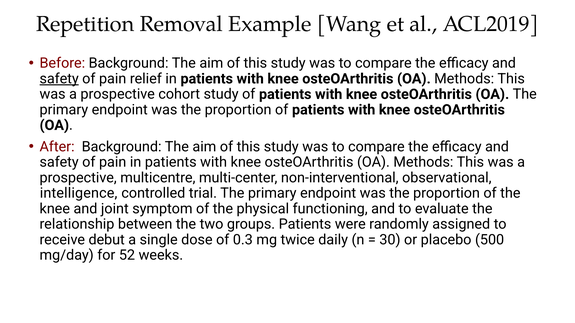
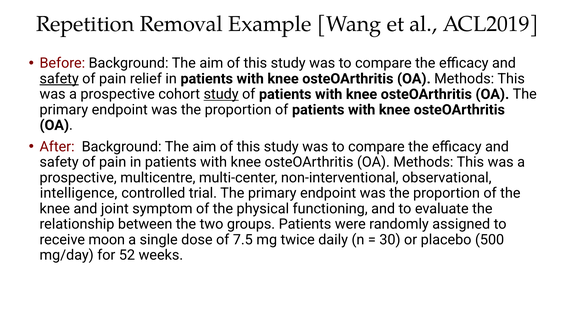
study underline: none -> present (221, 94)
debut: debut -> moon (107, 240)
0.3: 0.3 -> 7.5 (243, 240)
